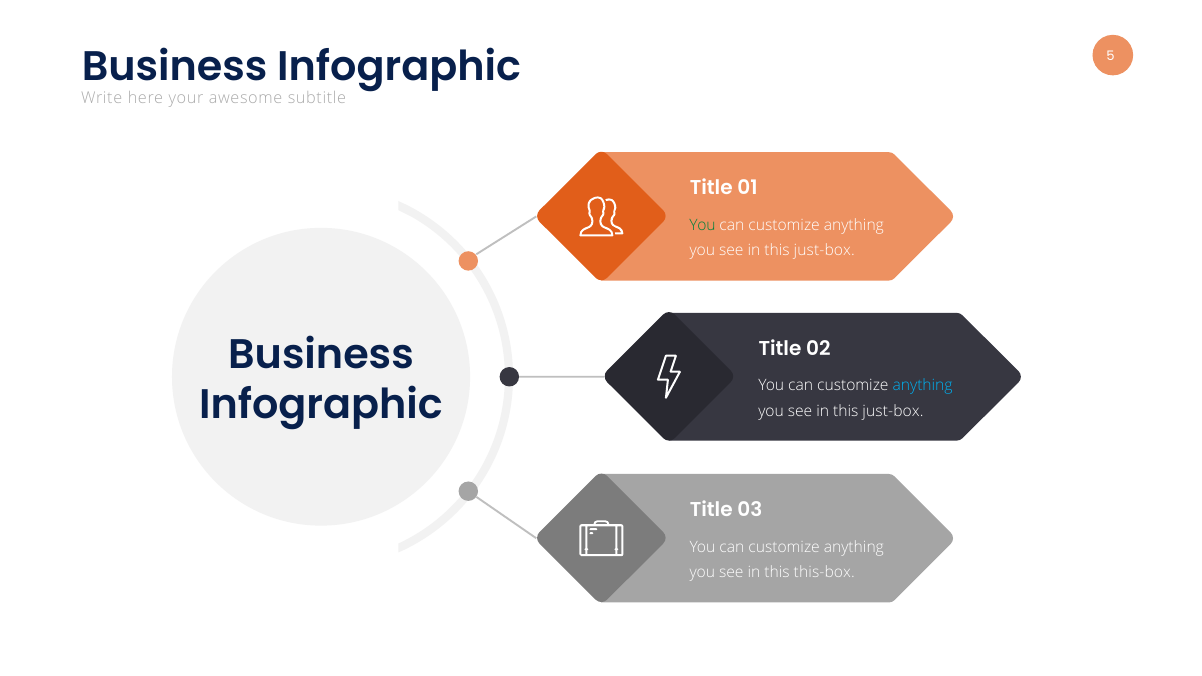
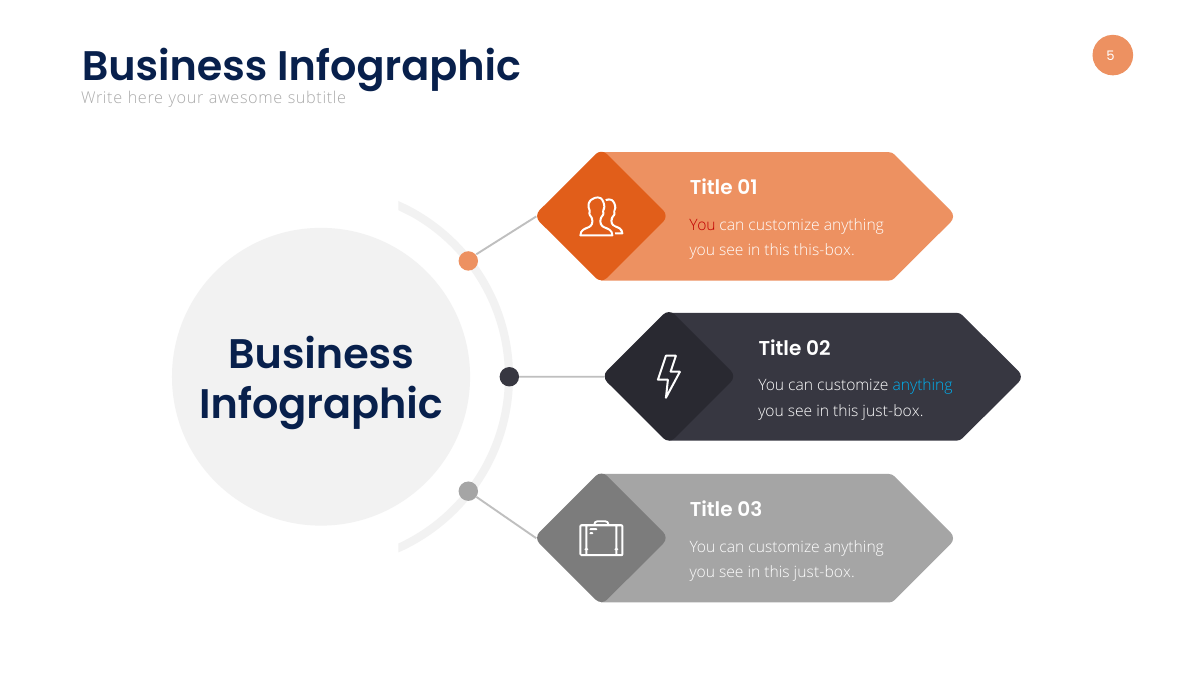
You colour: green -> red (703, 225)
just-box: just-box -> this-box (824, 251)
this-box: this-box -> just-box (824, 573)
